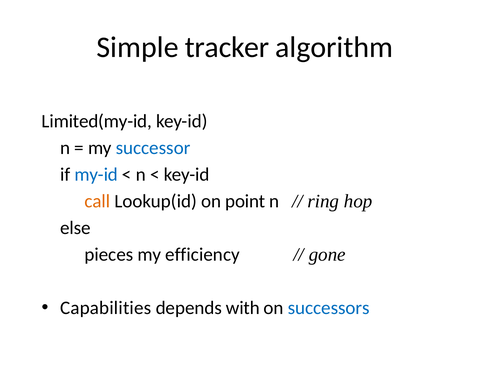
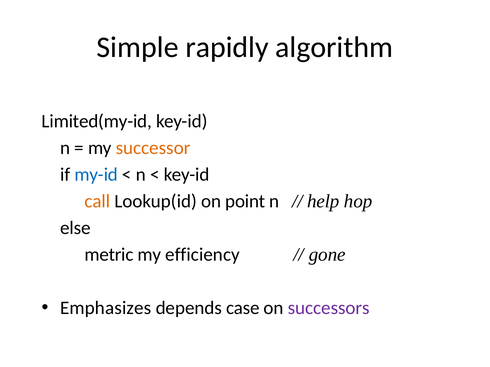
tracker: tracker -> rapidly (227, 47)
successor colour: blue -> orange (153, 148)
ring: ring -> help (323, 201)
pieces: pieces -> metric (109, 255)
Capabilities: Capabilities -> Emphasizes (106, 308)
with: with -> case (243, 308)
successors colour: blue -> purple (329, 308)
